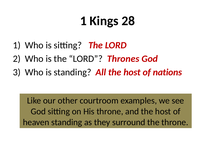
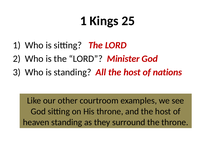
28: 28 -> 25 (128, 21)
Thrones: Thrones -> Minister (123, 58)
